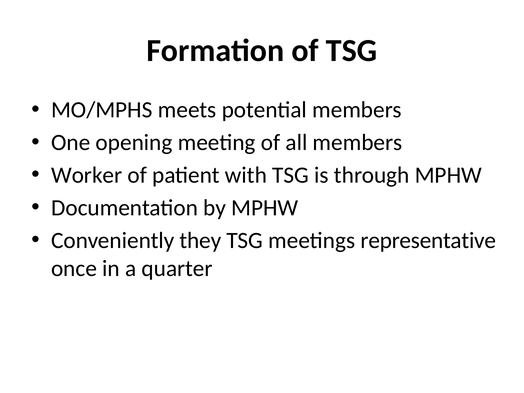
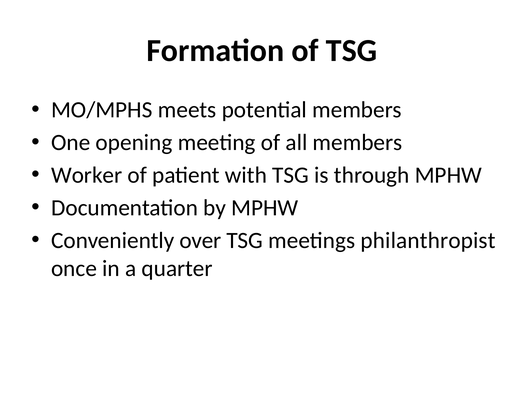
they: they -> over (200, 240)
representative: representative -> philanthropist (428, 240)
